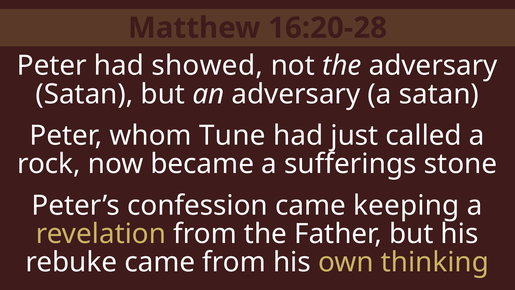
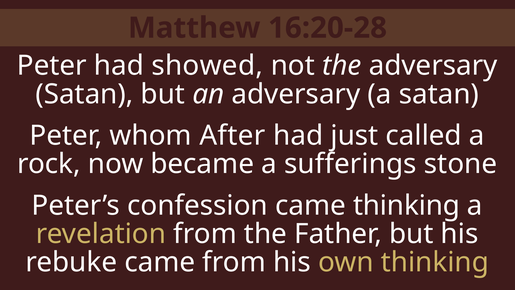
Tune: Tune -> After (232, 135)
came keeping: keeping -> thinking (406, 205)
